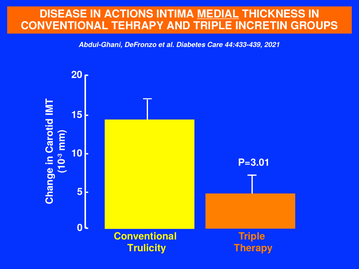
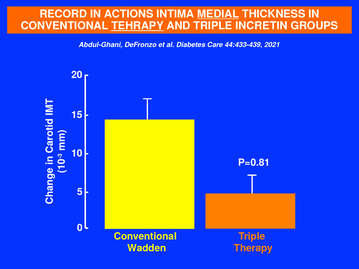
DISEASE: DISEASE -> RECORD (63, 14)
TEHRAPY underline: none -> present (137, 26)
P=3.01: P=3.01 -> P=0.81 (254, 163)
Trulicity: Trulicity -> Wadden (147, 248)
